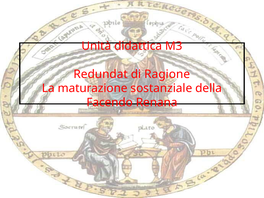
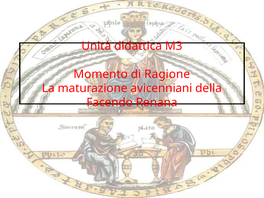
Redundat: Redundat -> Momento (101, 74)
sostanziale: sostanziale -> avicenniani (161, 88)
